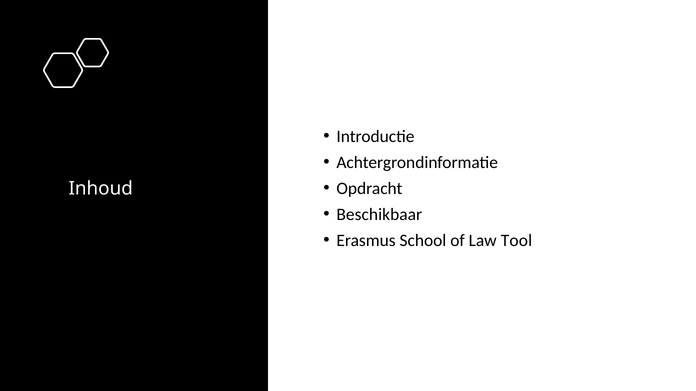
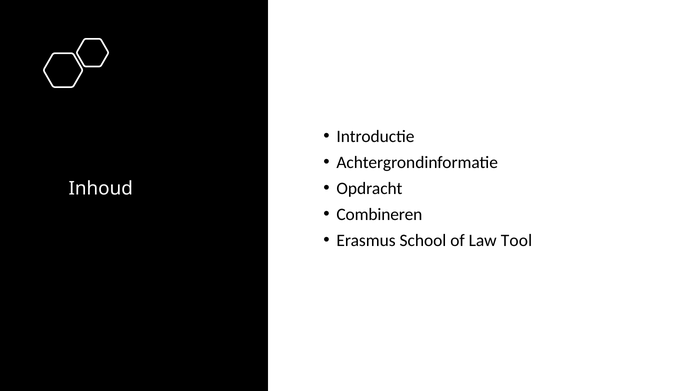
Beschikbaar: Beschikbaar -> Combineren (379, 215)
